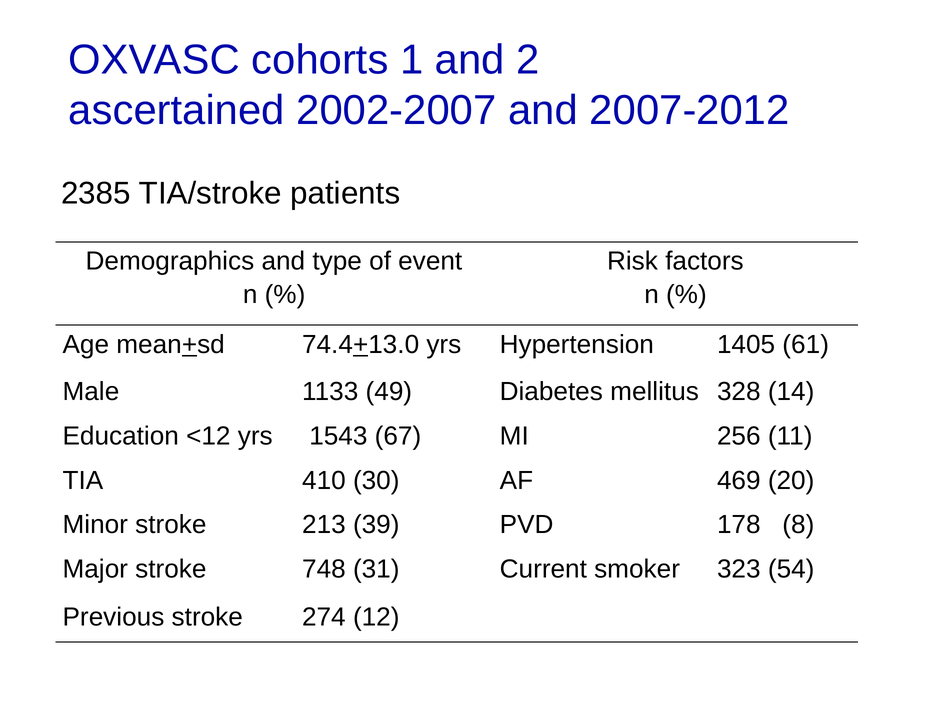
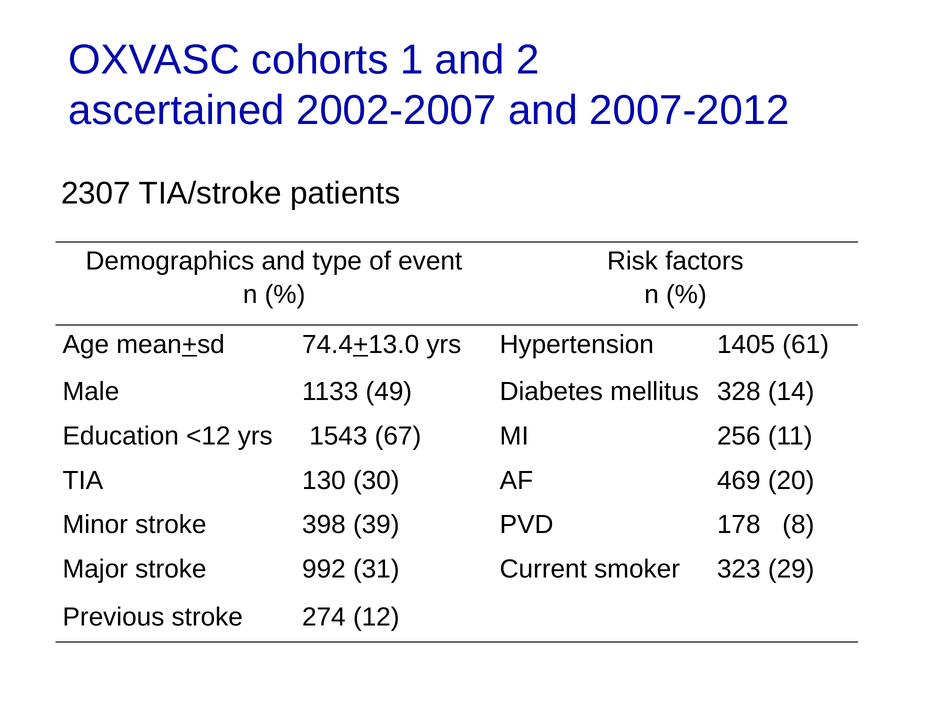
2385: 2385 -> 2307 (96, 193)
410: 410 -> 130 (324, 480)
213: 213 -> 398 (324, 525)
748: 748 -> 992 (324, 569)
54: 54 -> 29 (791, 569)
